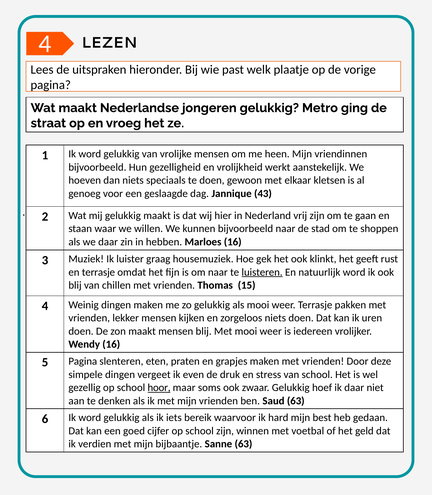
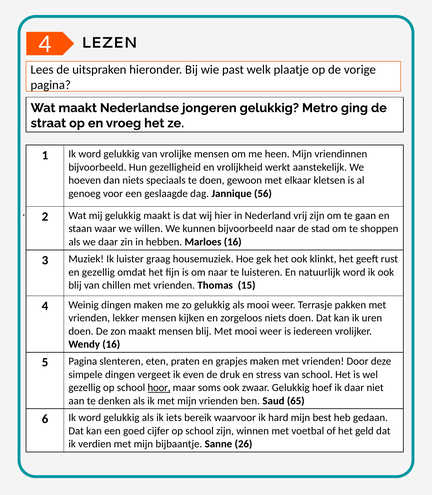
43: 43 -> 56 (263, 194)
en terrasje: terrasje -> gezellig (98, 272)
luisteren underline: present -> none (262, 272)
Saud 63: 63 -> 65 (296, 401)
Sanne 63: 63 -> 26 (243, 444)
